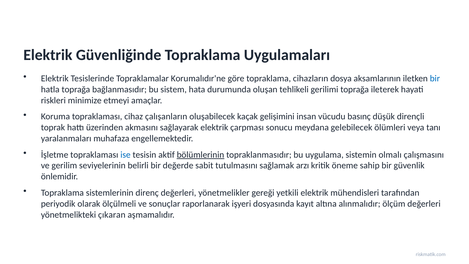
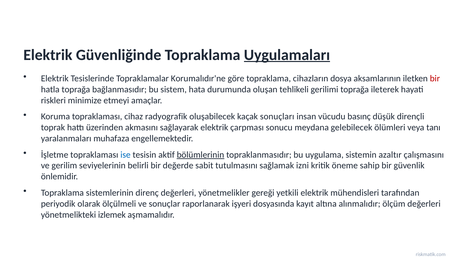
Uygulamaları underline: none -> present (287, 55)
bir colour: blue -> red (435, 78)
çalışanların: çalışanların -> radyografik (166, 116)
gelişimini: gelişimini -> sonuçları (277, 116)
olmalı: olmalı -> azaltır (390, 155)
arzı: arzı -> izni (303, 166)
çıkaran: çıkaran -> izlemek (112, 215)
